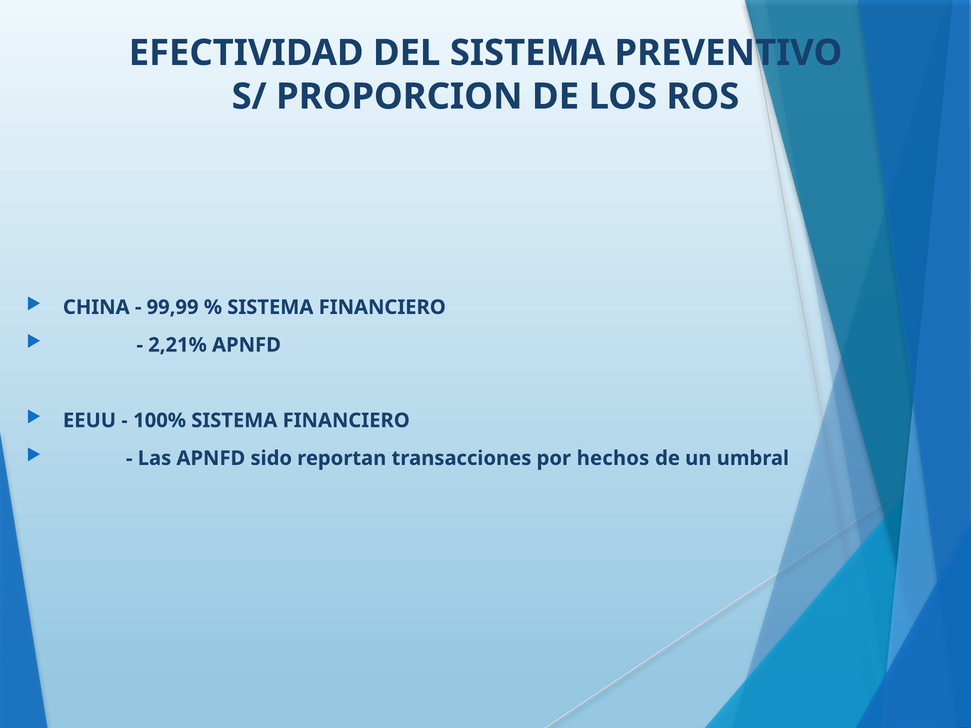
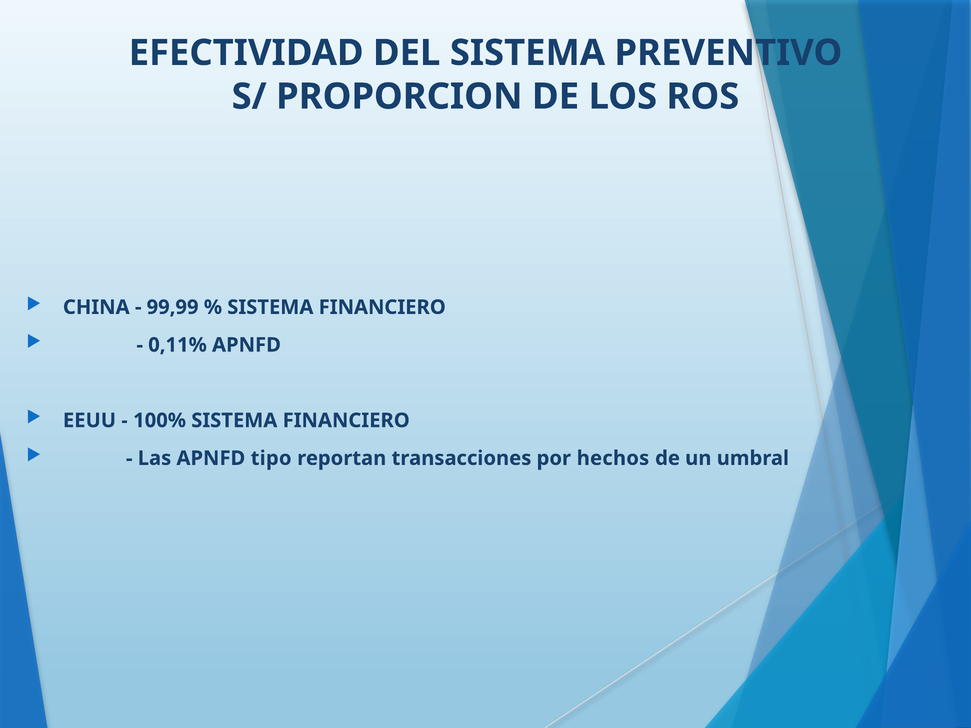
2,21%: 2,21% -> 0,11% (178, 345)
sido: sido -> tipo (271, 458)
